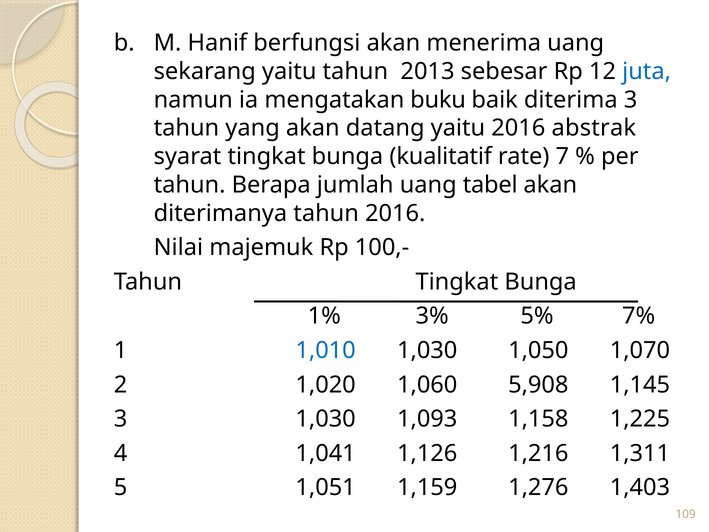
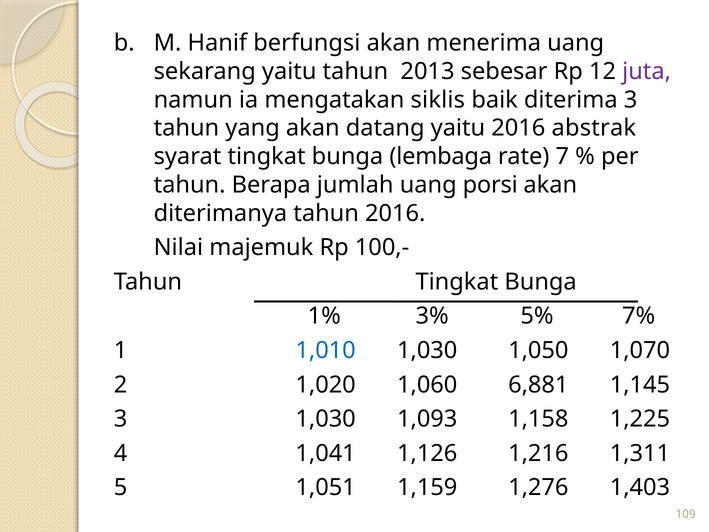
juta colour: blue -> purple (647, 71)
buku: buku -> siklis (438, 100)
kualitatif: kualitatif -> lembaga (441, 156)
tabel: tabel -> porsi (490, 185)
5,908: 5,908 -> 6,881 (538, 385)
